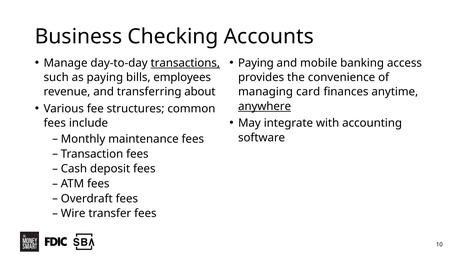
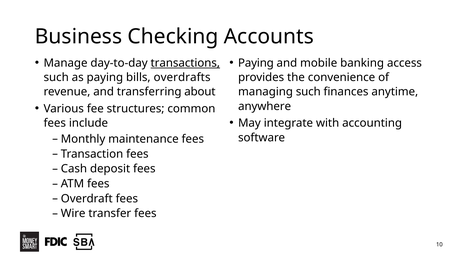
employees: employees -> overdrafts (182, 77)
managing card: card -> such (308, 92)
anywhere underline: present -> none (265, 106)
